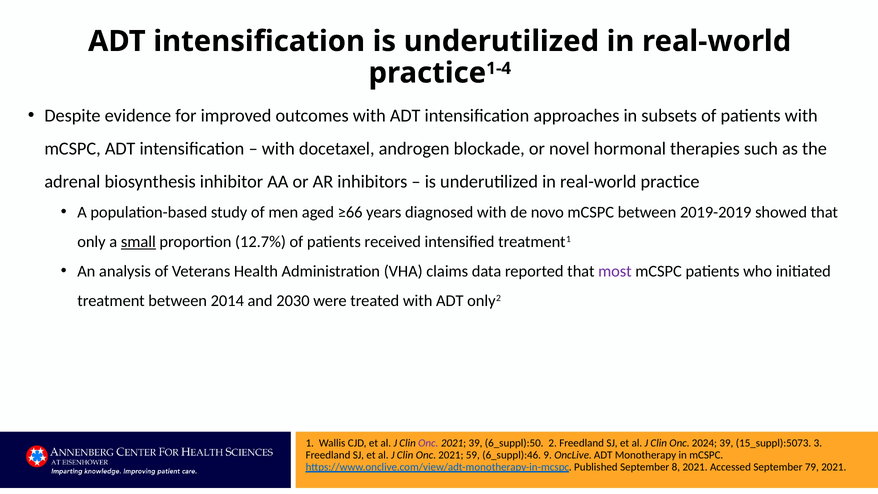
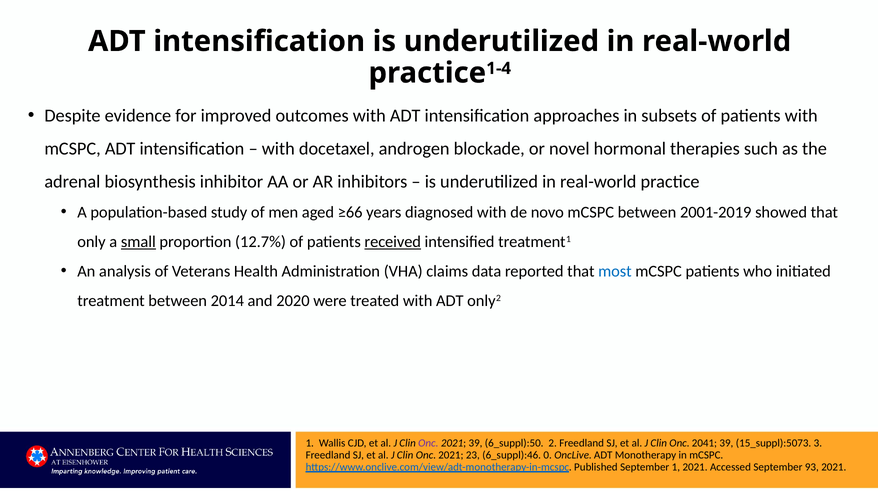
2019-2019: 2019-2019 -> 2001-2019 (716, 212)
received underline: none -> present (393, 242)
most colour: purple -> blue (615, 271)
2030: 2030 -> 2020 (293, 301)
2024: 2024 -> 2041 (704, 443)
59: 59 -> 23 (473, 455)
9: 9 -> 0 (548, 455)
September 8: 8 -> 1 (676, 467)
79: 79 -> 93 (812, 467)
